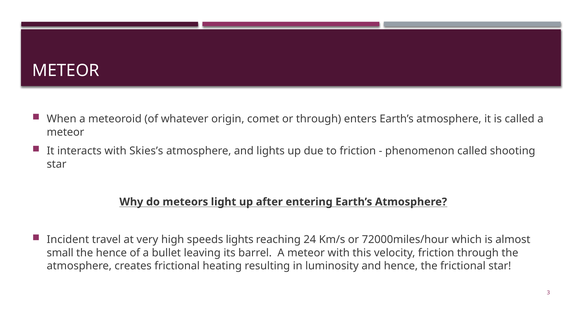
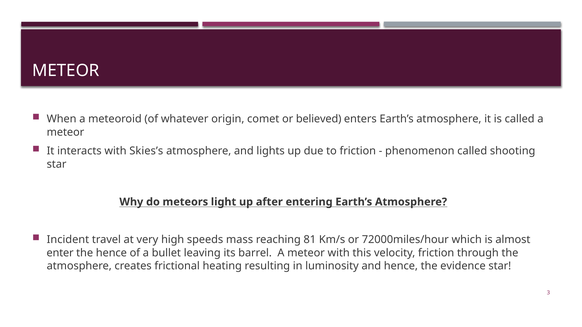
or through: through -> believed (319, 119)
speeds lights: lights -> mass (240, 240)
24: 24 -> 81 (310, 240)
small: small -> enter (60, 253)
the frictional: frictional -> evidence (463, 266)
